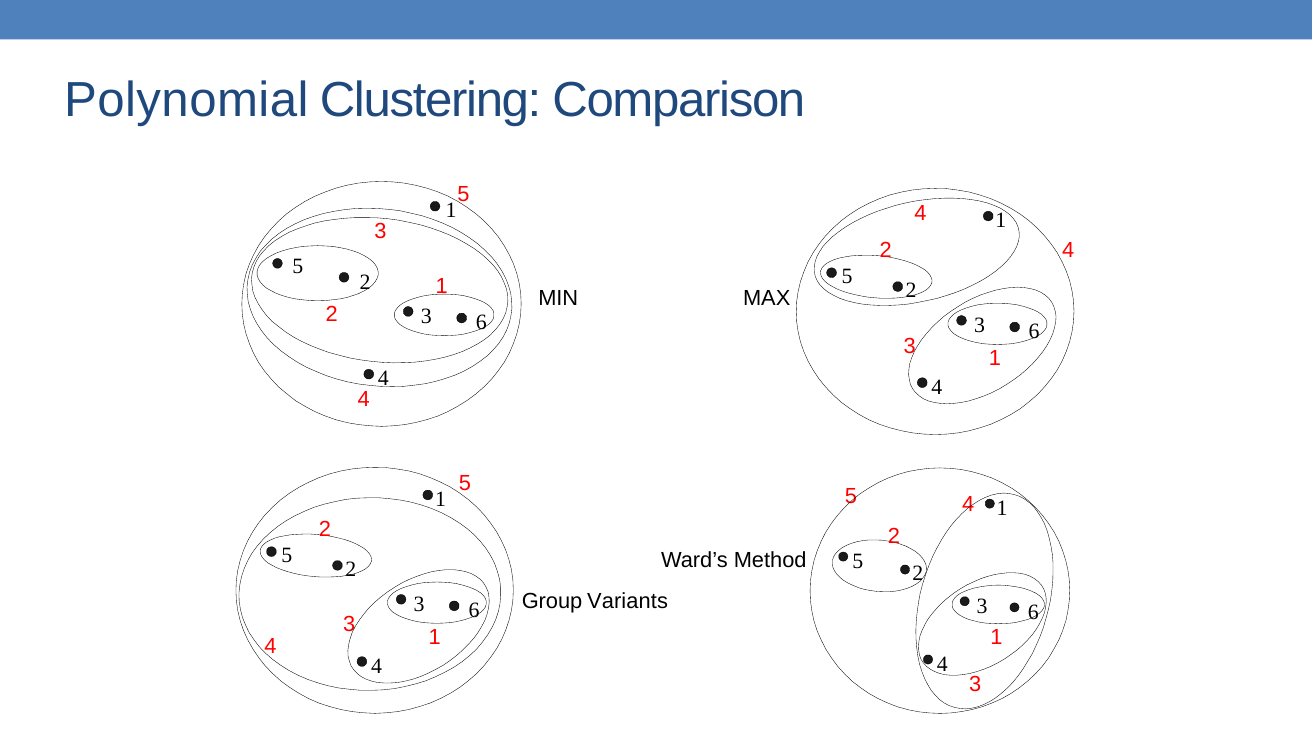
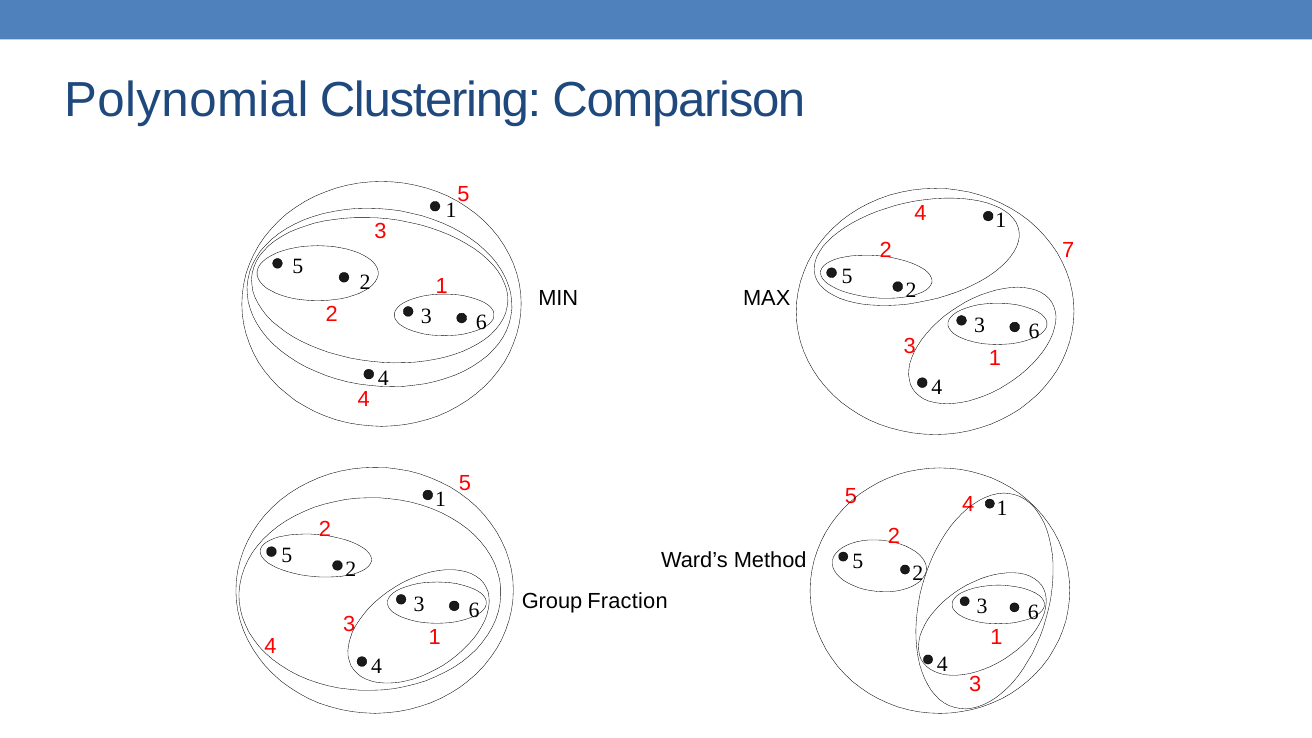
2 4: 4 -> 7 (1068, 250)
Variants: Variants -> Fraction (628, 602)
